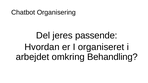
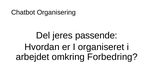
Behandling: Behandling -> Forbedring (112, 57)
